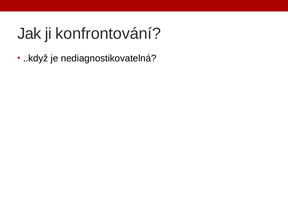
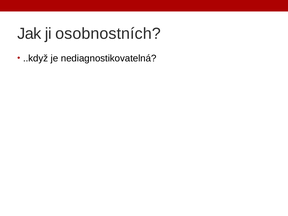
konfrontování: konfrontování -> osobnostních (108, 34)
